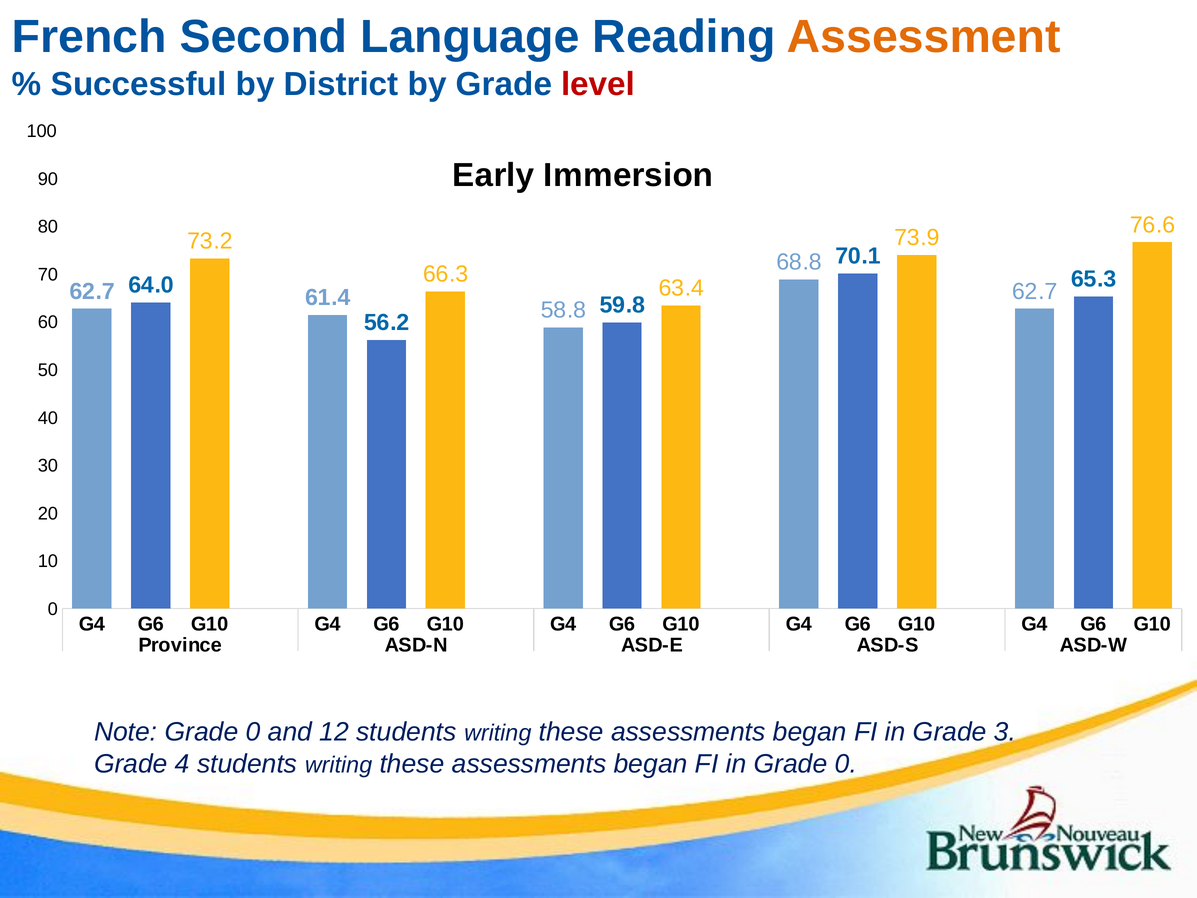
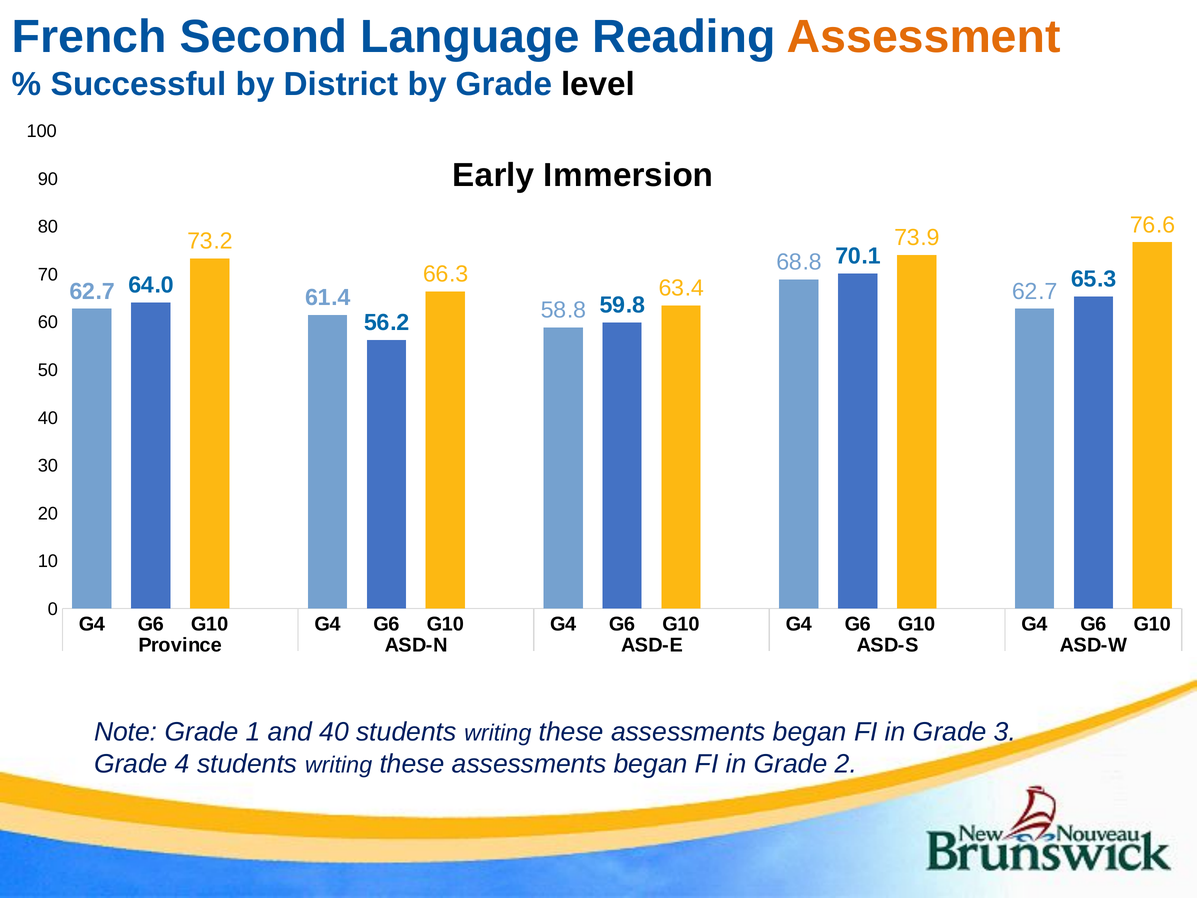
level colour: red -> black (598, 84)
Note Grade 0: 0 -> 1 (253, 732)
and 12: 12 -> 40 (334, 732)
in Grade 0: 0 -> 2 (846, 764)
